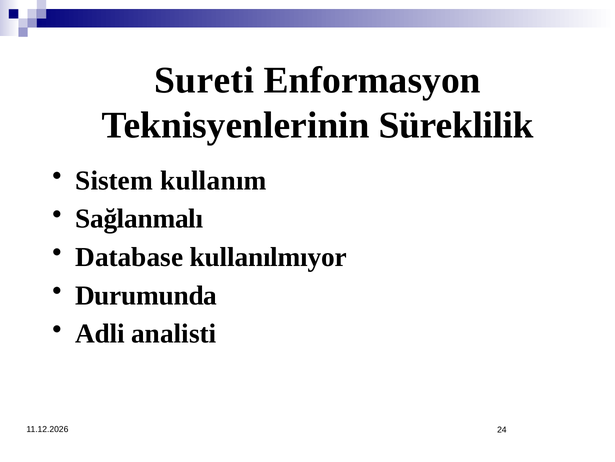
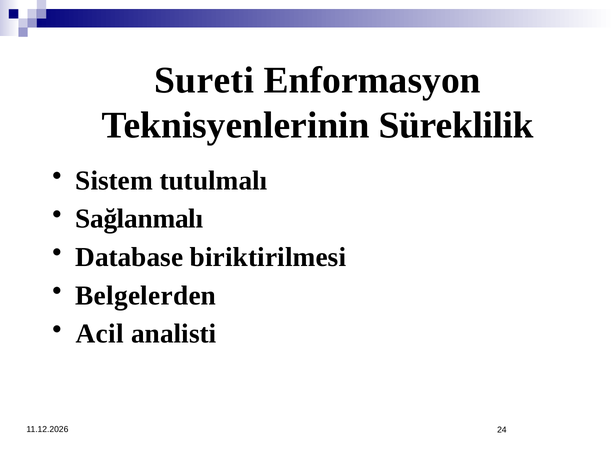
kullanım: kullanım -> tutulmalı (214, 180)
kullanılmıyor: kullanılmıyor -> biriktirilmesi (268, 257)
Durumunda: Durumunda -> Belgelerden (146, 295)
Adli: Adli -> Acil (100, 333)
